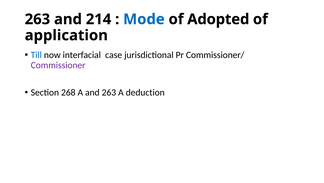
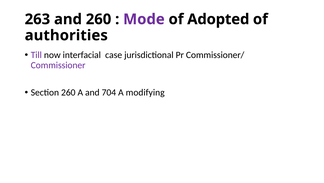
and 214: 214 -> 260 (99, 19)
Mode colour: blue -> purple (144, 19)
application: application -> authorities (66, 35)
Till colour: blue -> purple (36, 55)
Section 268: 268 -> 260 (68, 92)
and 263: 263 -> 704 (109, 92)
deduction: deduction -> modifying (145, 92)
